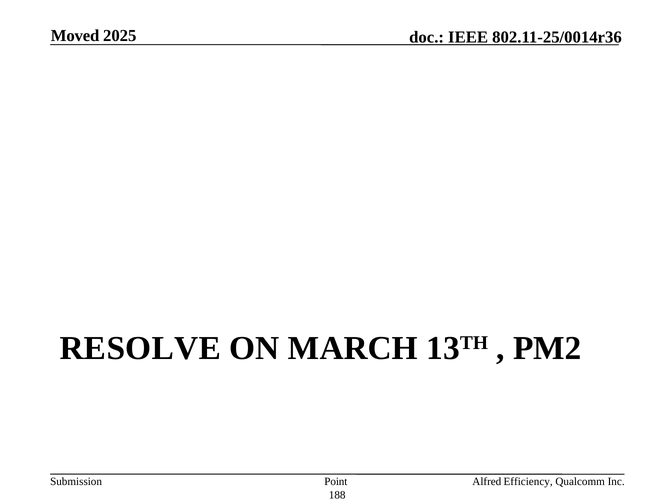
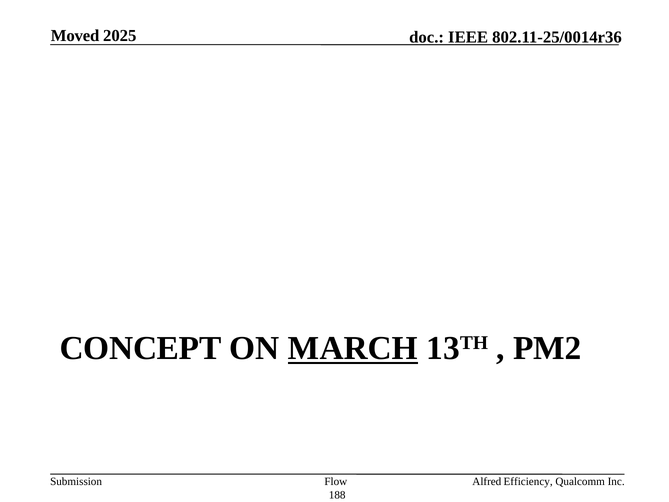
RESOLVE: RESOLVE -> CONCEPT (140, 348)
MARCH underline: none -> present (353, 348)
Point: Point -> Flow (336, 481)
